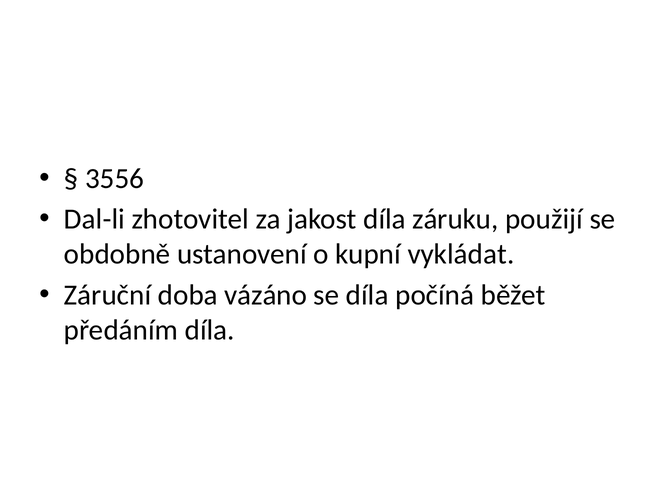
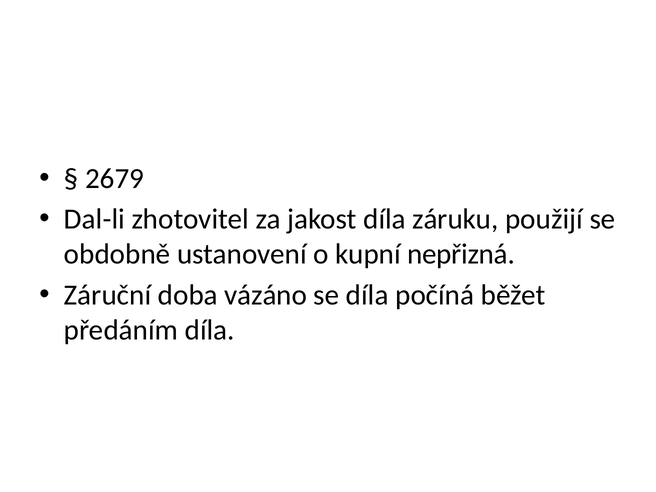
3556: 3556 -> 2679 (115, 178)
vykládat: vykládat -> nepřizná (461, 254)
